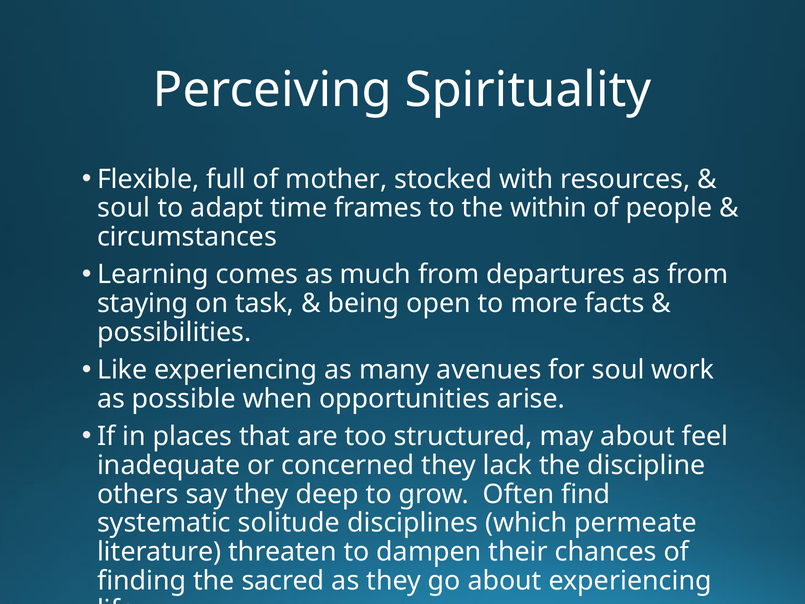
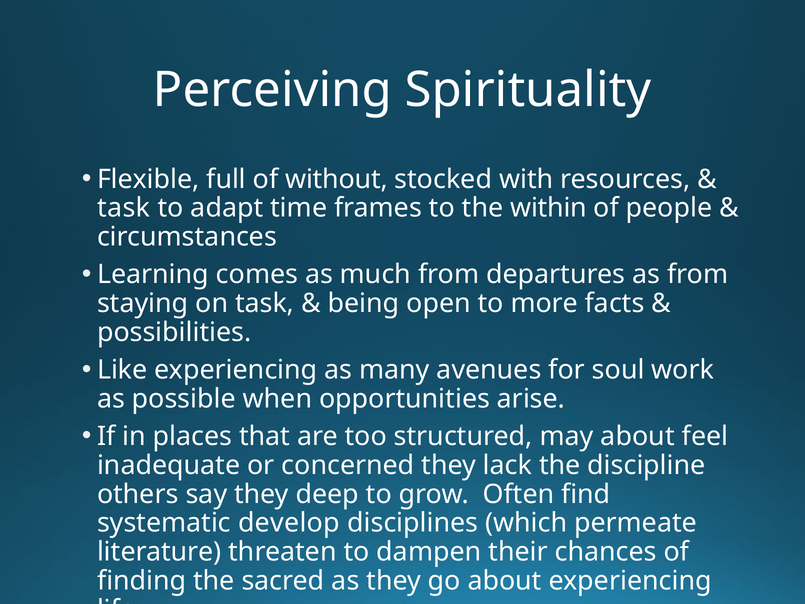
mother: mother -> without (337, 179)
soul: soul -> task (124, 208)
solitude: solitude -> develop (289, 523)
